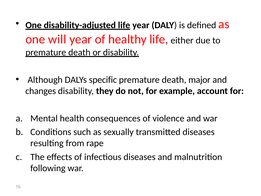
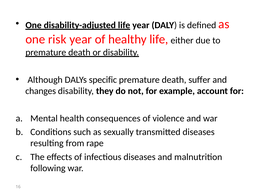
will: will -> risk (57, 39)
major: major -> suffer (199, 80)
